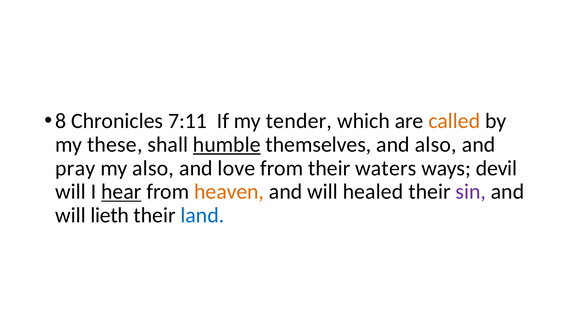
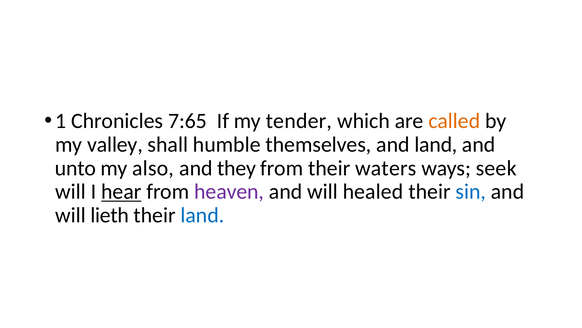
8: 8 -> 1 (61, 121)
7:11: 7:11 -> 7:65 (188, 121)
these: these -> valley (115, 144)
humble underline: present -> none (227, 144)
and also: also -> land (436, 144)
pray: pray -> unto (75, 168)
love: love -> they (237, 168)
devil: devil -> seek (496, 168)
heaven colour: orange -> purple (229, 191)
sin colour: purple -> blue (471, 191)
